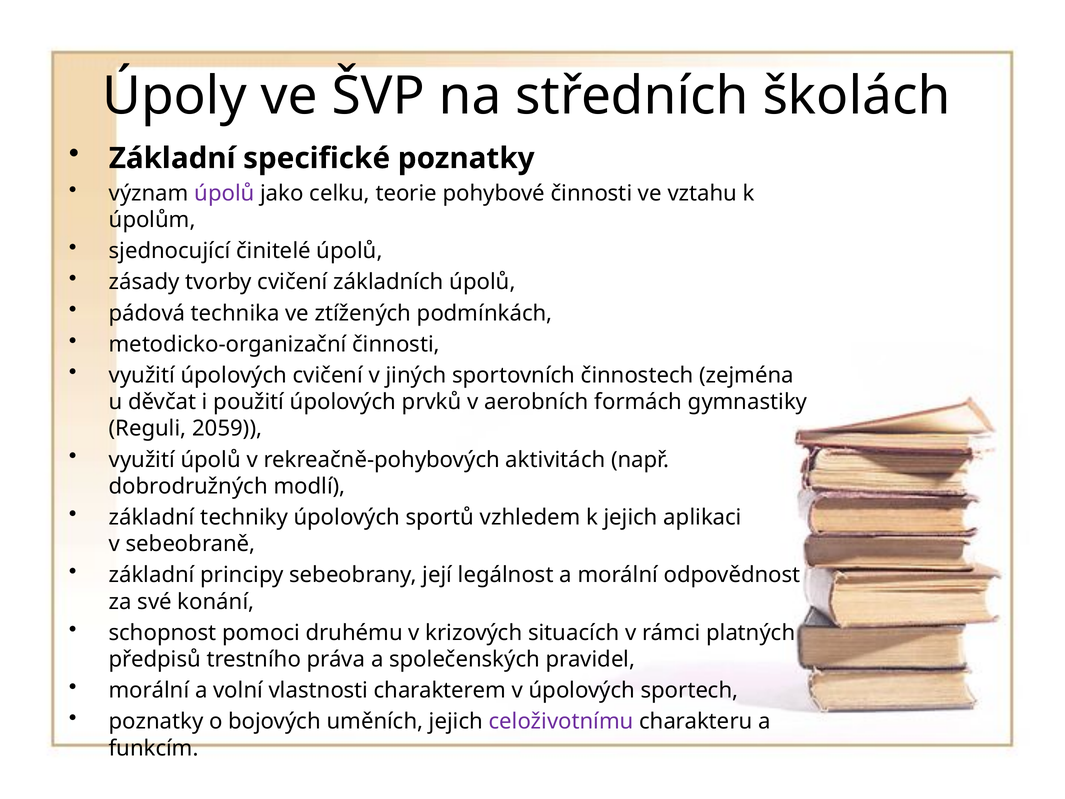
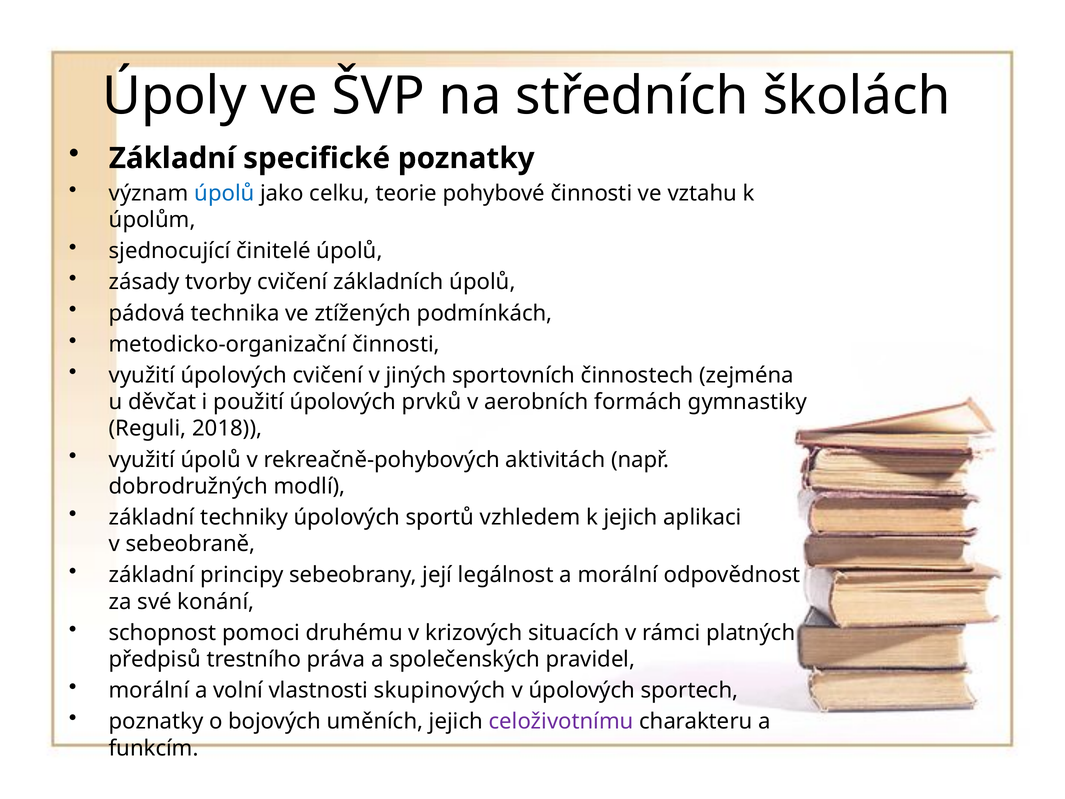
úpolů colour: purple -> blue (224, 193)
2059: 2059 -> 2018 (227, 428)
charakterem: charakterem -> skupinových (440, 690)
